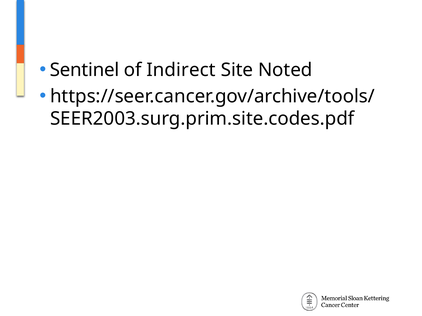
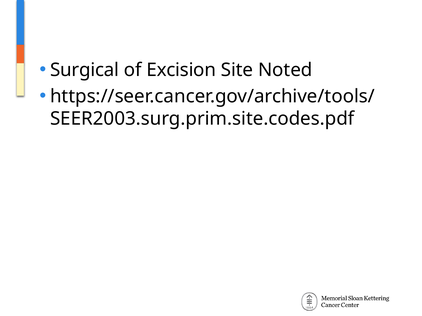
Sentinel: Sentinel -> Surgical (85, 70)
Indirect: Indirect -> Excision (181, 70)
